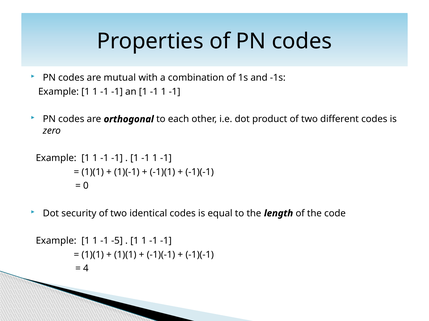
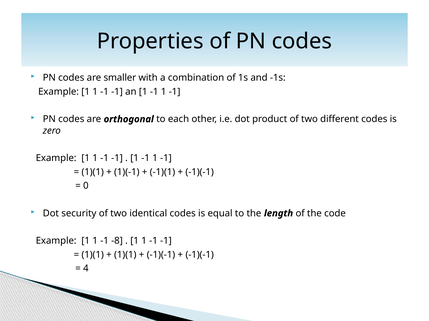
mutual: mutual -> smaller (120, 78)
-5: -5 -> -8 (117, 241)
